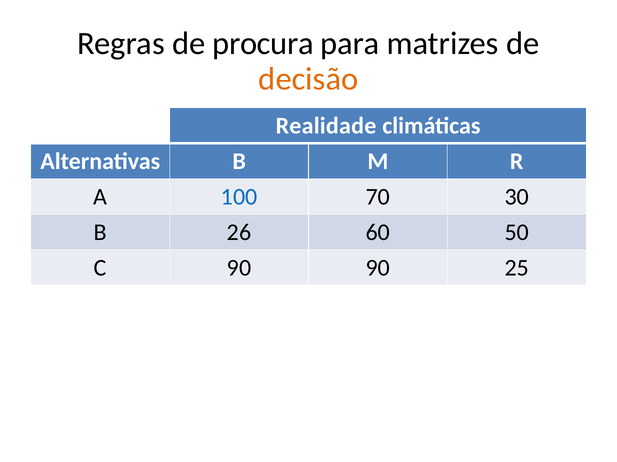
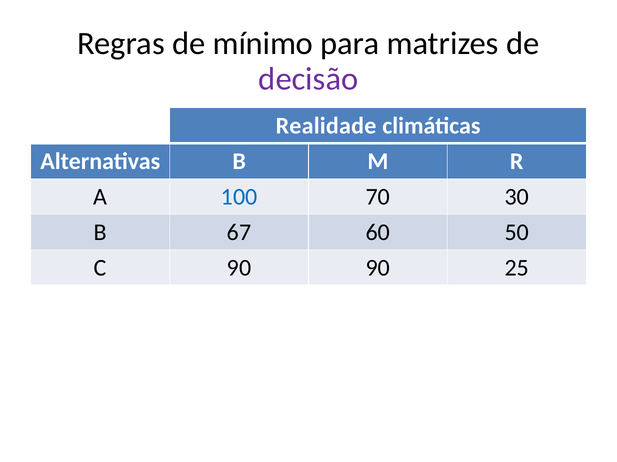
procura: procura -> mínimo (263, 44)
decisão colour: orange -> purple (308, 79)
26: 26 -> 67 (239, 233)
